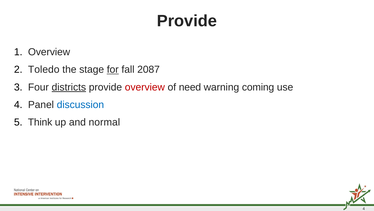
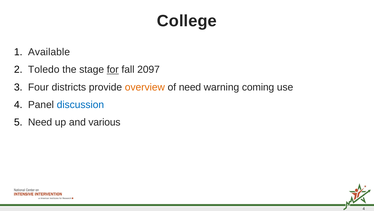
Provide: Provide -> College (187, 21)
Overview: Overview -> Available (49, 52)
2087: 2087 -> 2097 (149, 69)
districts underline: present -> none (69, 87)
overview colour: red -> orange (145, 87)
Think: Think -> Need (40, 122)
normal: normal -> various (104, 122)
